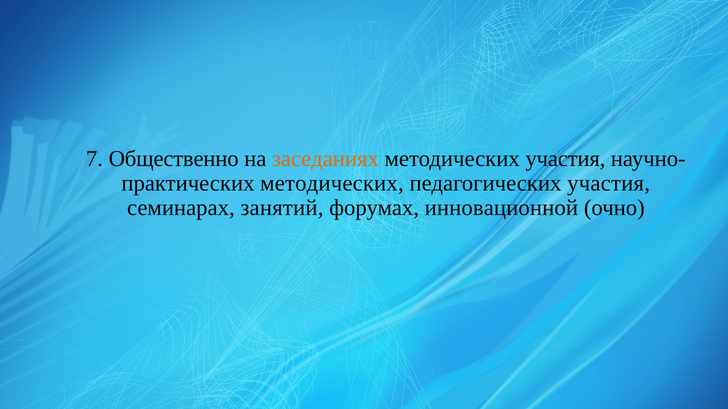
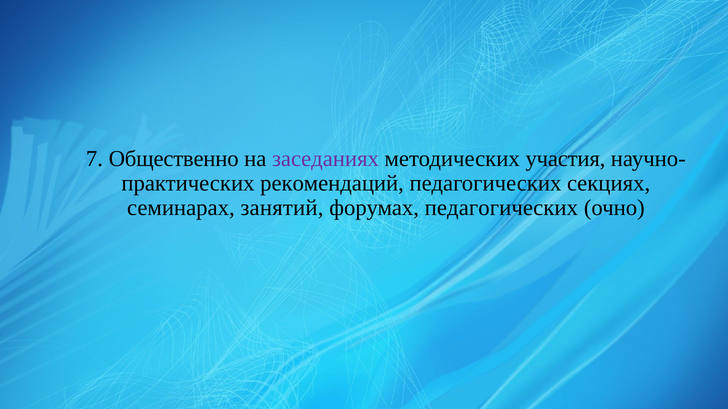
заседаниях colour: orange -> purple (325, 159)
методических: методических -> рекомендаций (332, 184)
педагогических участия: участия -> секциях (609, 184)
форумах инновационной: инновационной -> педагогических (501, 208)
